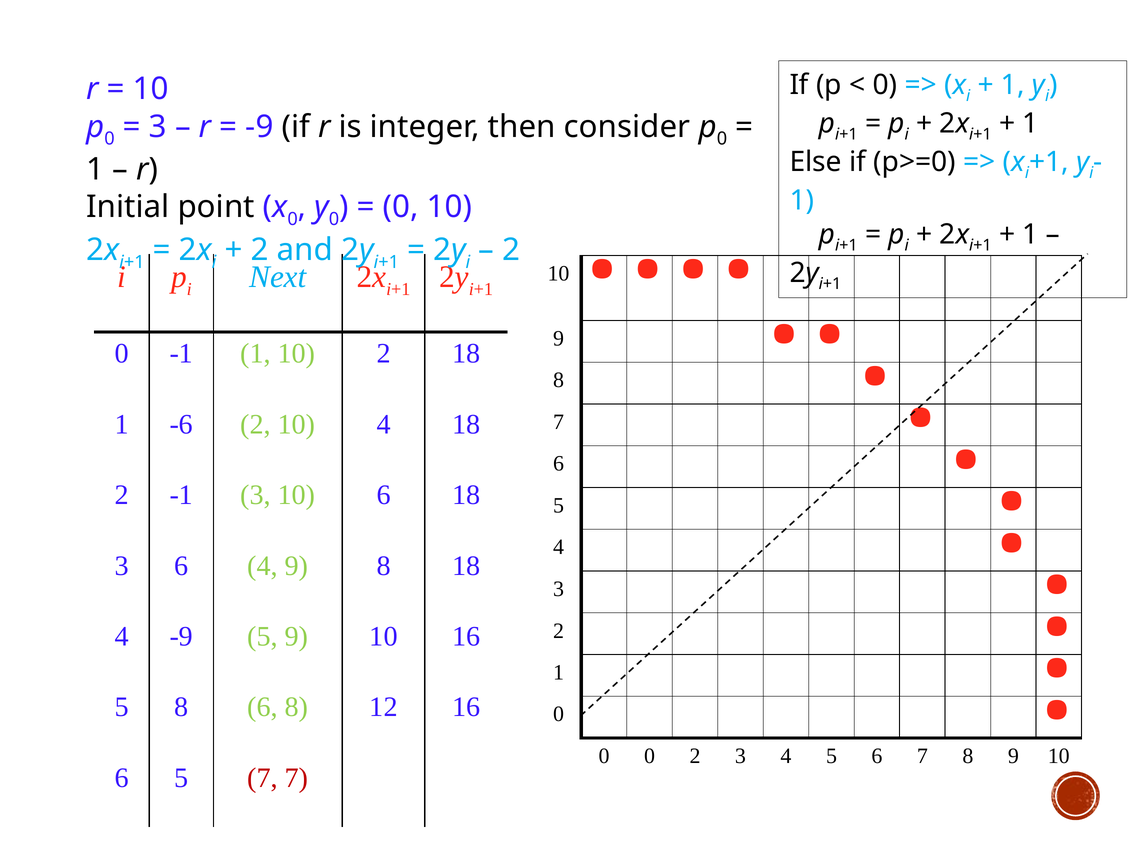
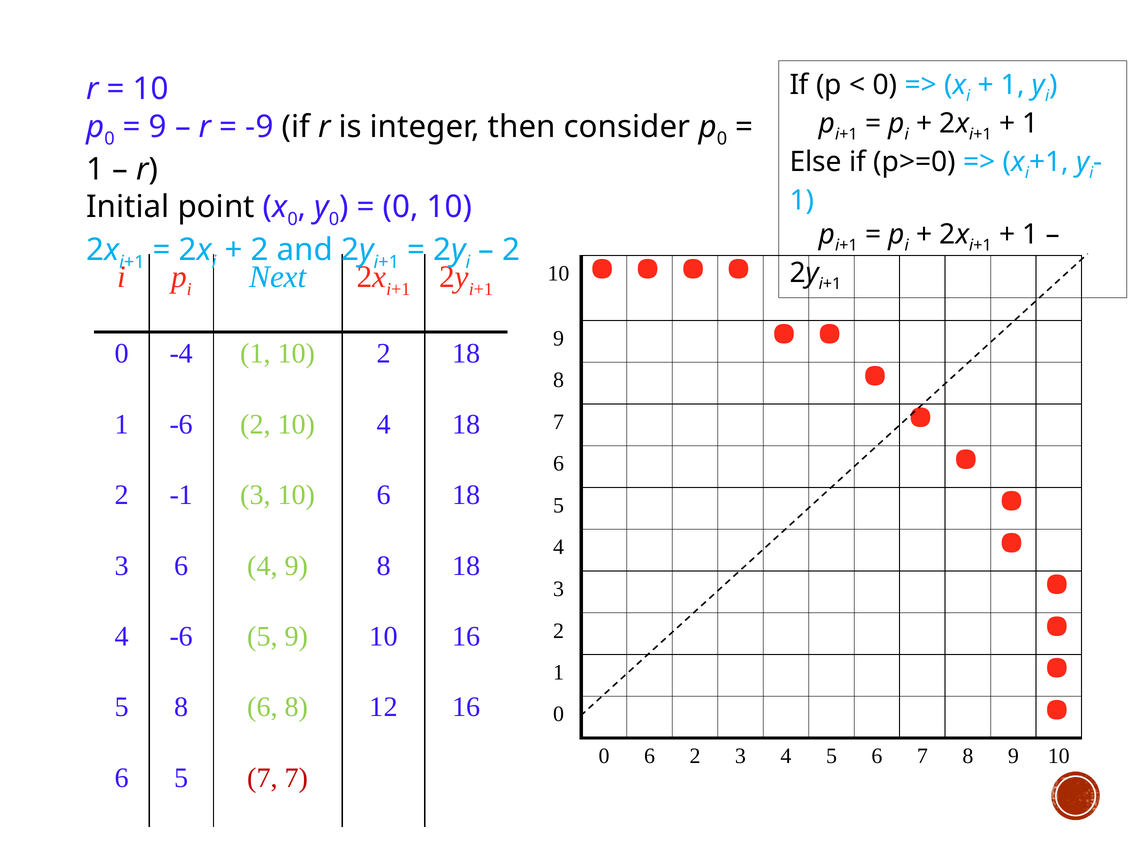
3: 3 -> 9 (158, 127)
0 -1: -1 -> -4 (181, 354)
4 -9: -9 -> -6 (181, 636)
0 0: 0 -> 6 (650, 756)
